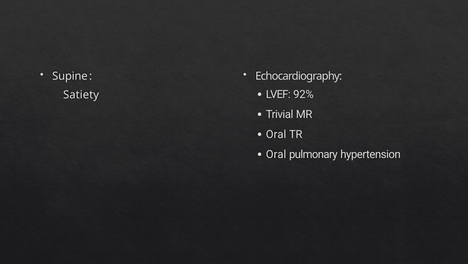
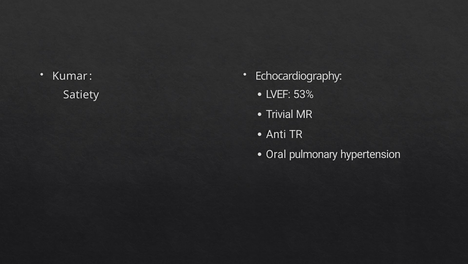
Supine: Supine -> Kumar (70, 76)
92%: 92% -> 53% (303, 94)
Oral: Oral -> Anti (276, 134)
